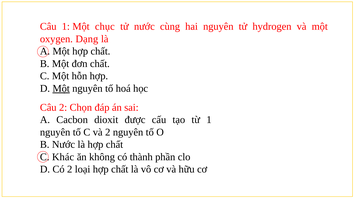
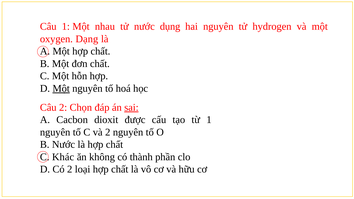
chục: chục -> nhau (105, 26)
cùng: cùng -> dụng (170, 26)
sai underline: none -> present (131, 107)
